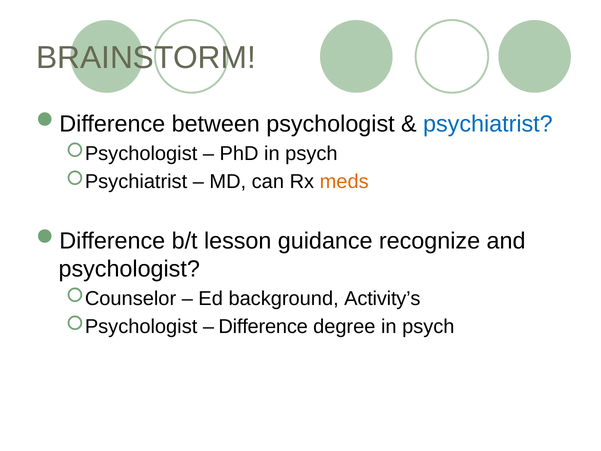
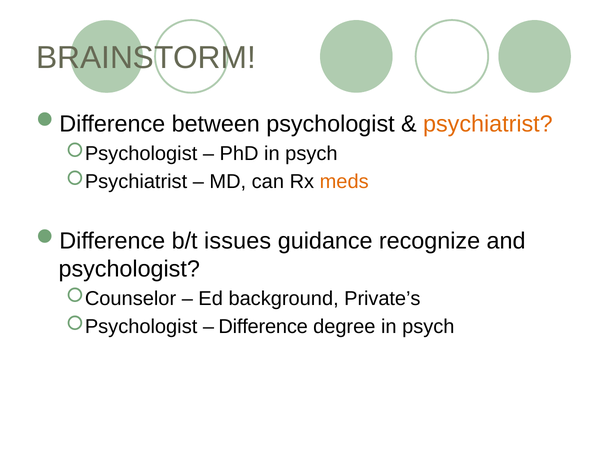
psychiatrist colour: blue -> orange (488, 124)
lesson: lesson -> issues (238, 241)
Activity’s: Activity’s -> Private’s (382, 299)
